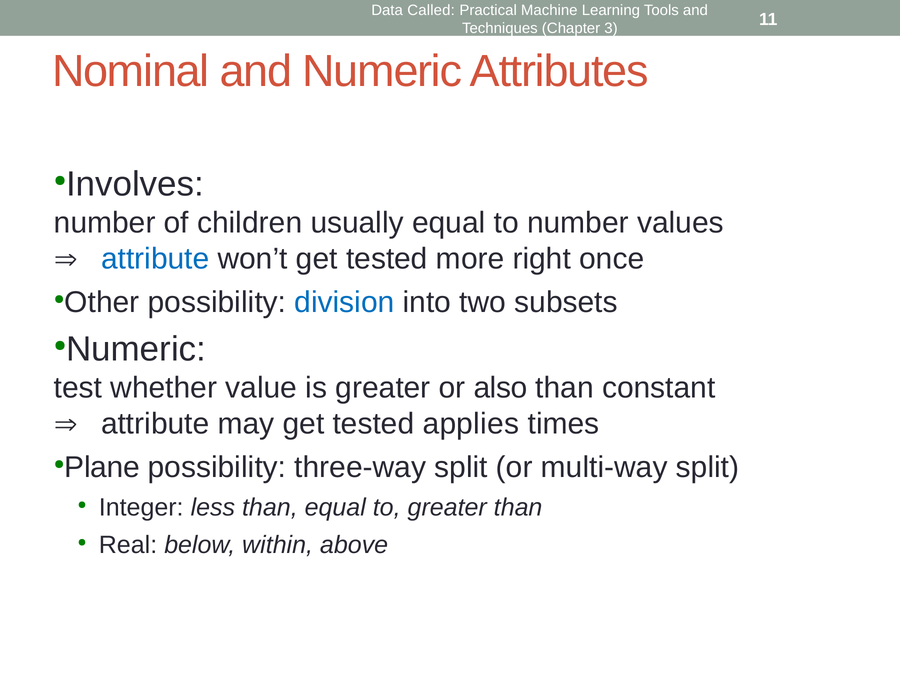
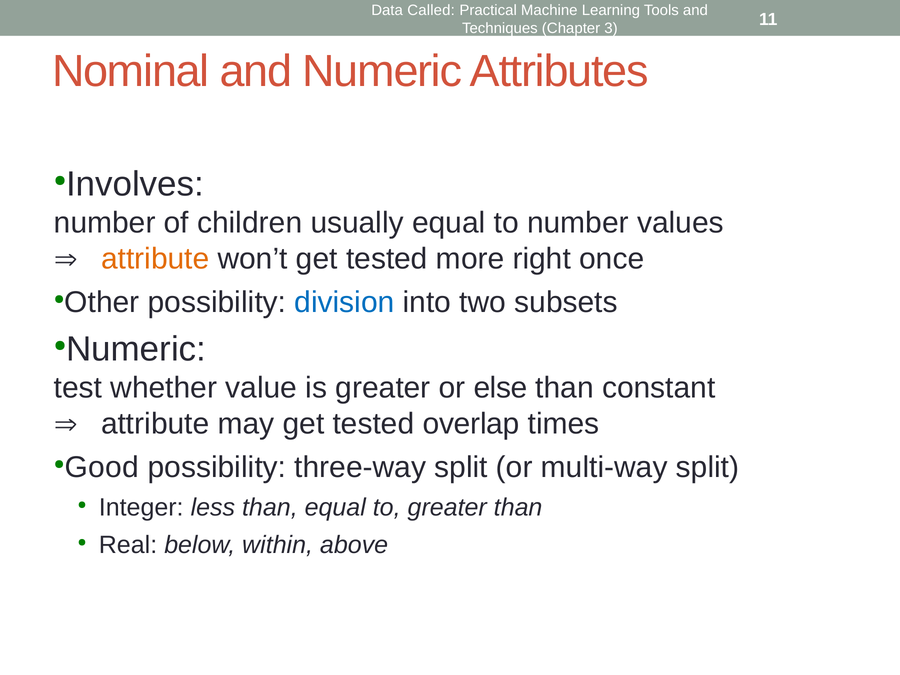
attribute colour: blue -> orange (155, 259)
also: also -> else (501, 388)
applies: applies -> overlap (471, 424)
Plane: Plane -> Good (102, 467)
